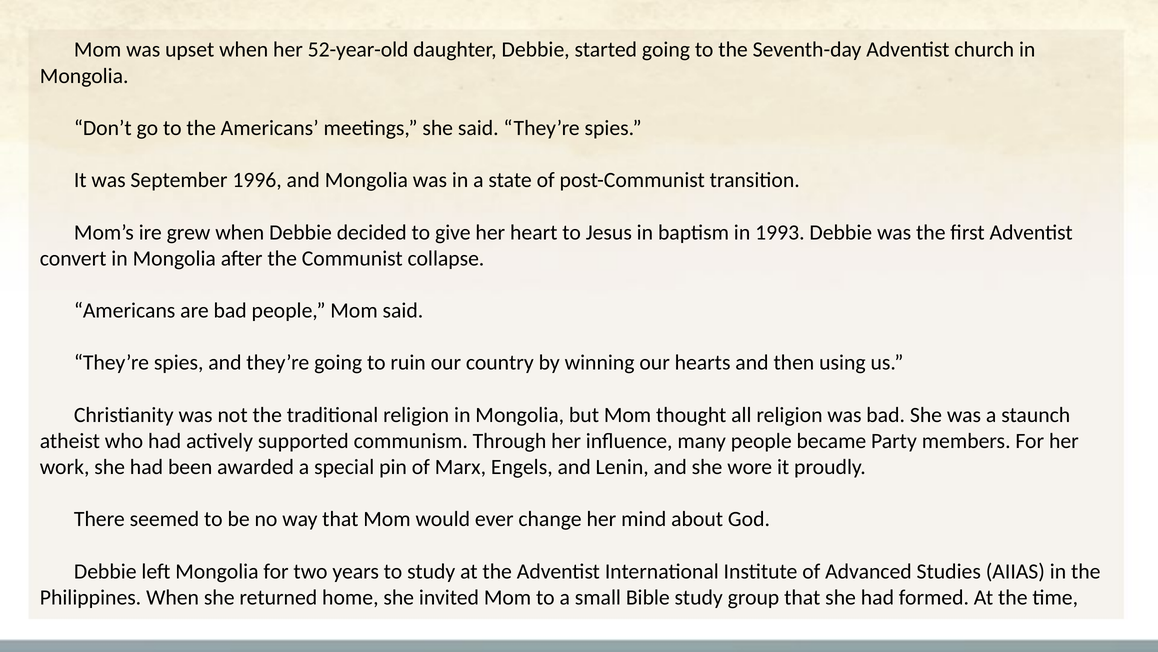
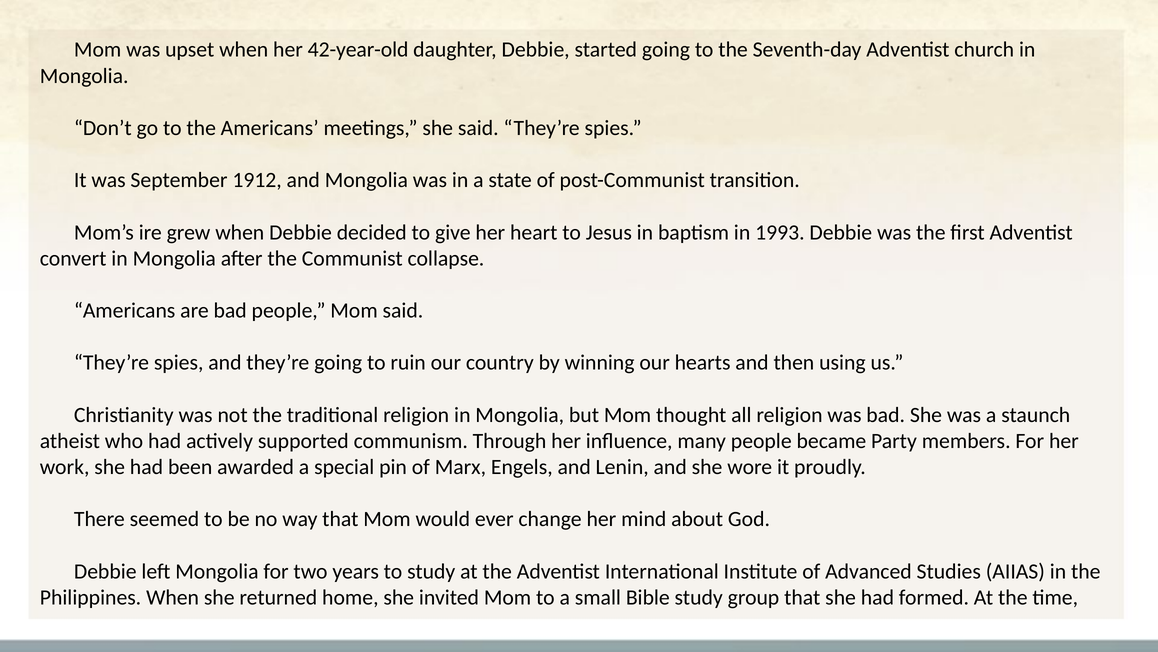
52-year-old: 52-year-old -> 42-year-old (358, 50)
1996: 1996 -> 1912 (257, 180)
